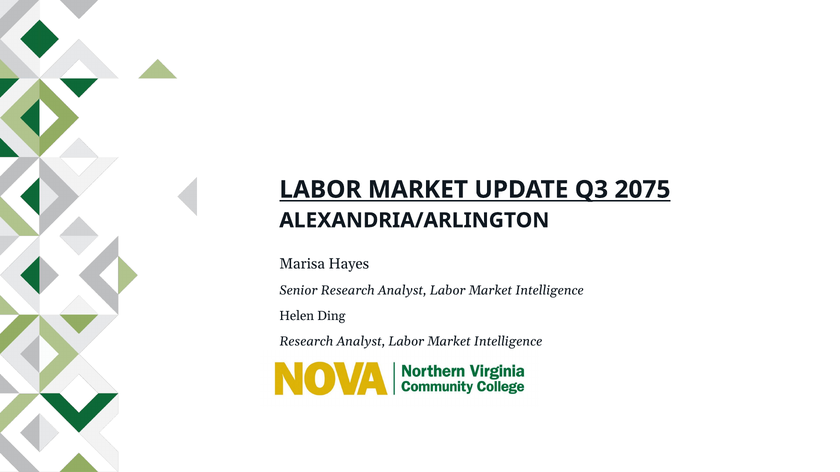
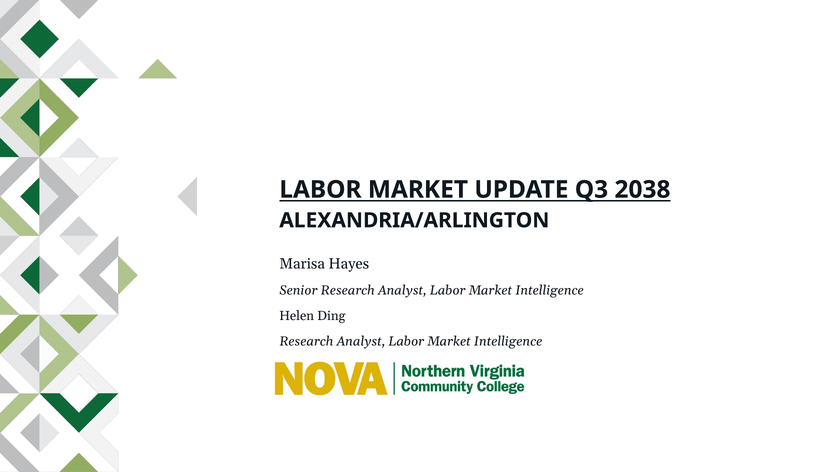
2075: 2075 -> 2038 (642, 190)
